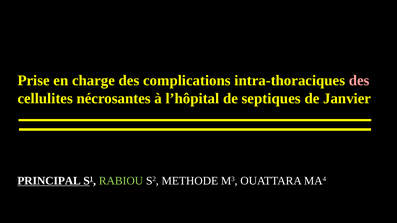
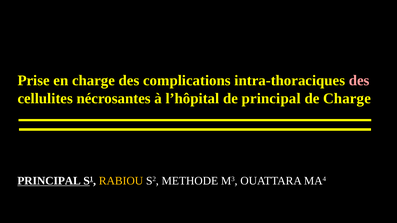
de septiques: septiques -> principal (271, 99)
de Janvier: Janvier -> Charge (347, 99)
RABIOU colour: light green -> yellow (121, 181)
